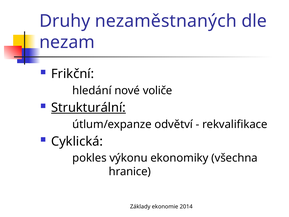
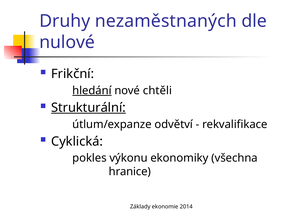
nezam: nezam -> nulové (67, 42)
hledání underline: none -> present (92, 90)
voliče: voliče -> chtěli (157, 90)
